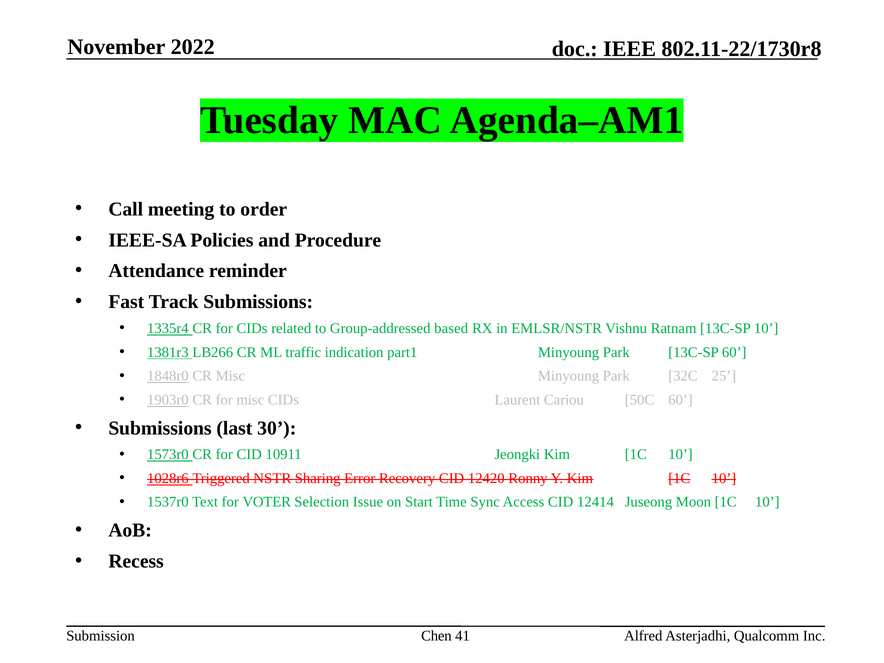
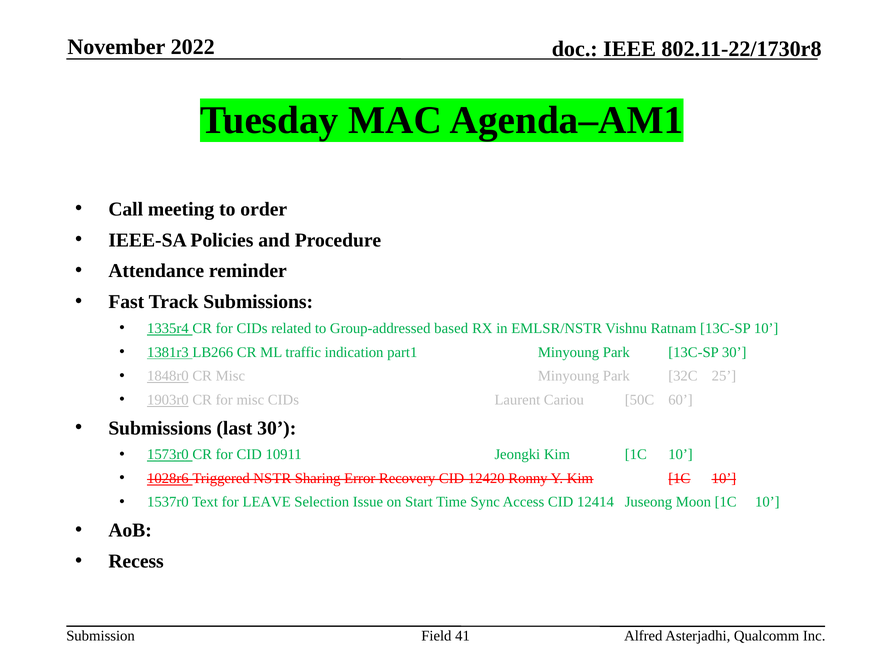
13C-SP 60: 60 -> 30 (734, 352)
VOTER: VOTER -> LEAVE (267, 502)
Chen: Chen -> Field (436, 636)
